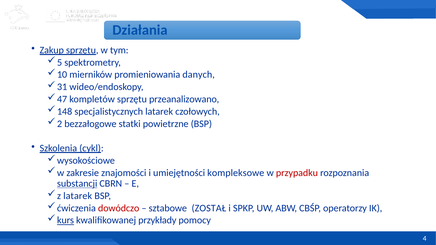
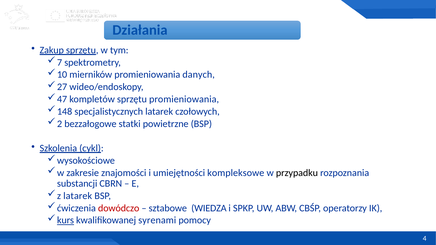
5: 5 -> 7 (60, 62)
31: 31 -> 27 (62, 87)
sprzętu przeanalizowano: przeanalizowano -> promieniowania (184, 99)
przypadku colour: red -> black (297, 173)
substancji underline: present -> none (77, 184)
ZOSTAŁ: ZOSTAŁ -> WIEDZA (209, 208)
przykłady: przykłady -> syrenami (157, 221)
